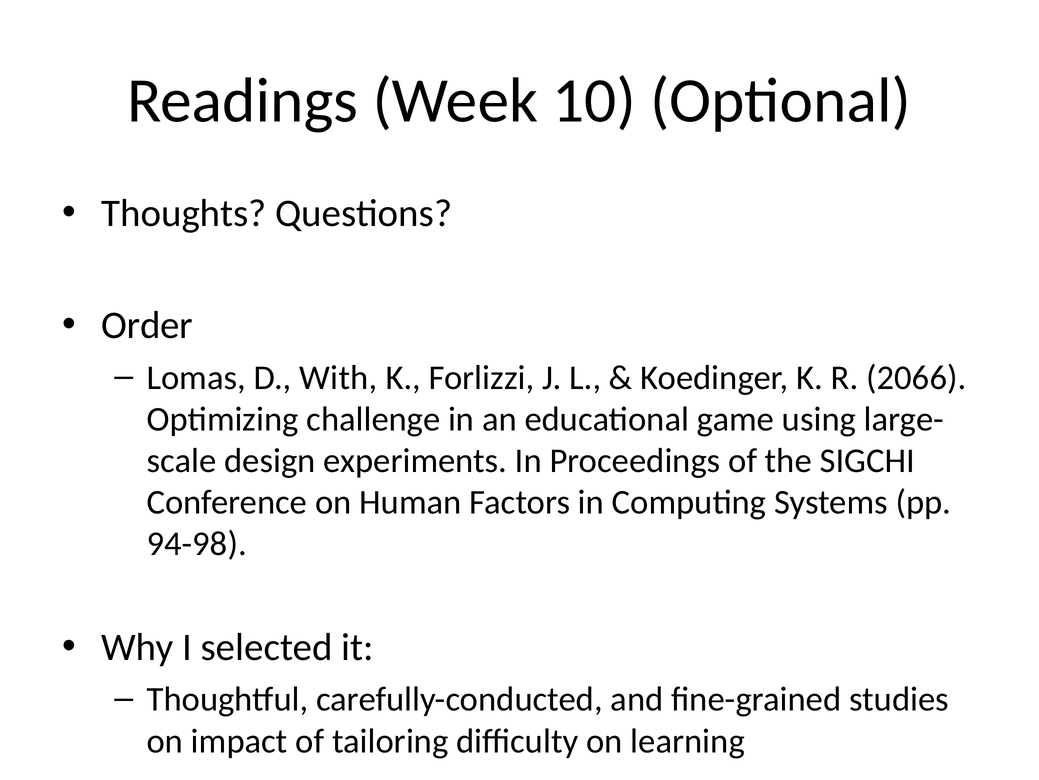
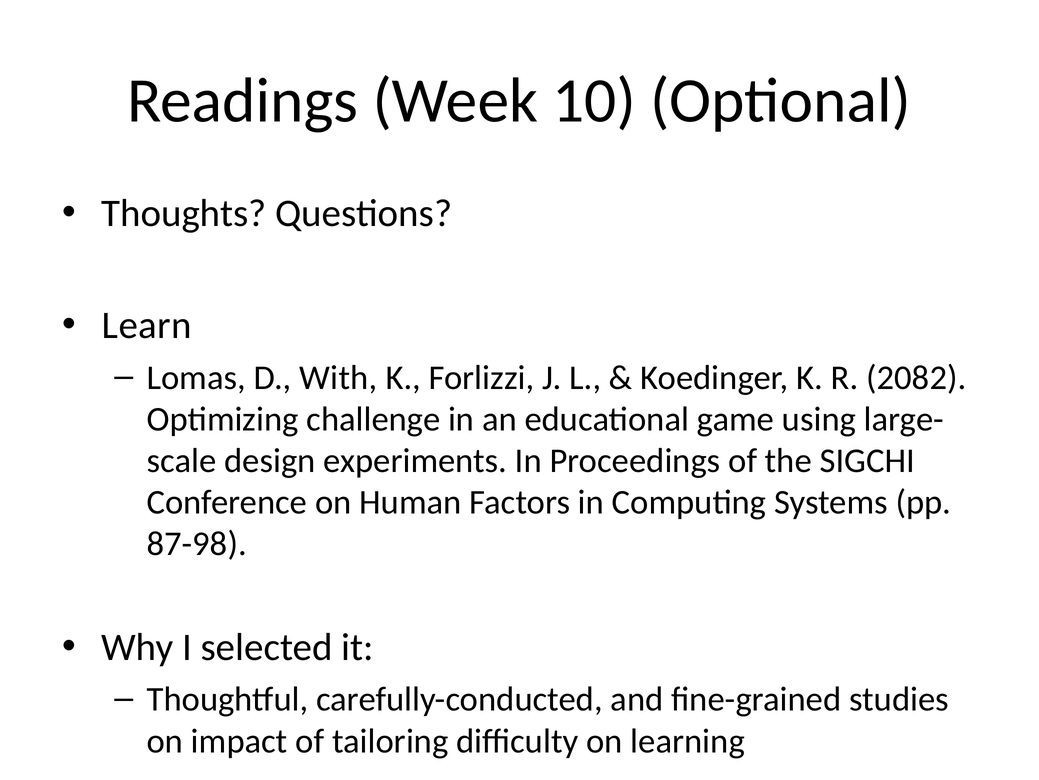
Order: Order -> Learn (147, 325)
2066: 2066 -> 2082 (916, 377)
94-98: 94-98 -> 87-98 (197, 543)
